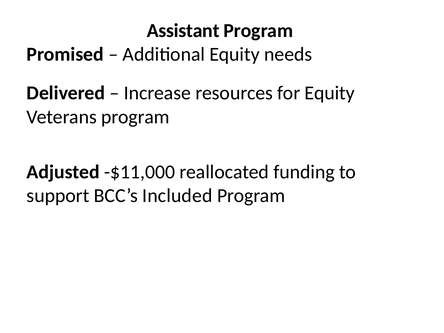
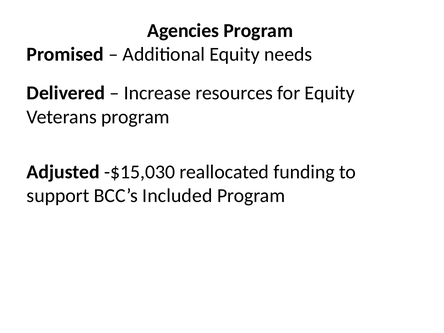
Assistant: Assistant -> Agencies (183, 31)
-$11,000: -$11,000 -> -$15,030 (140, 172)
